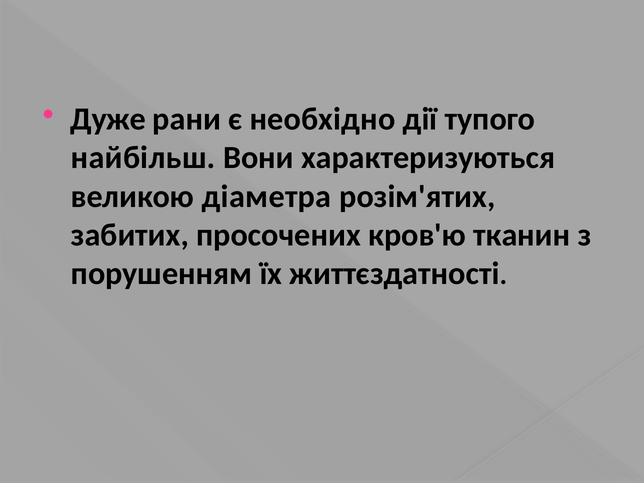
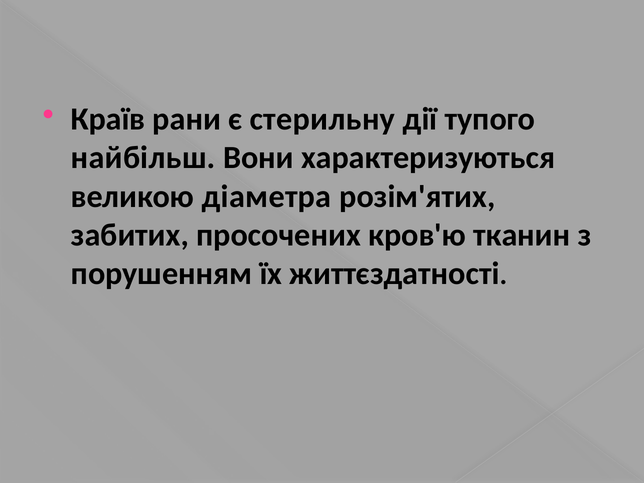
Дуже: Дуже -> Країв (108, 119)
необхідно: необхідно -> стерильну (322, 119)
